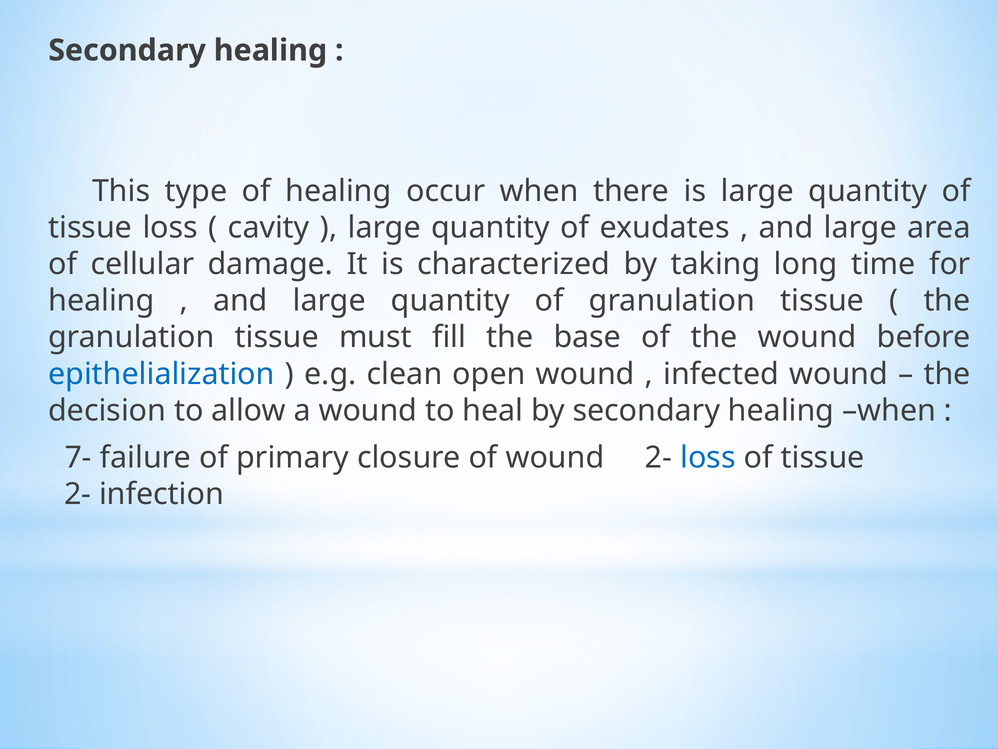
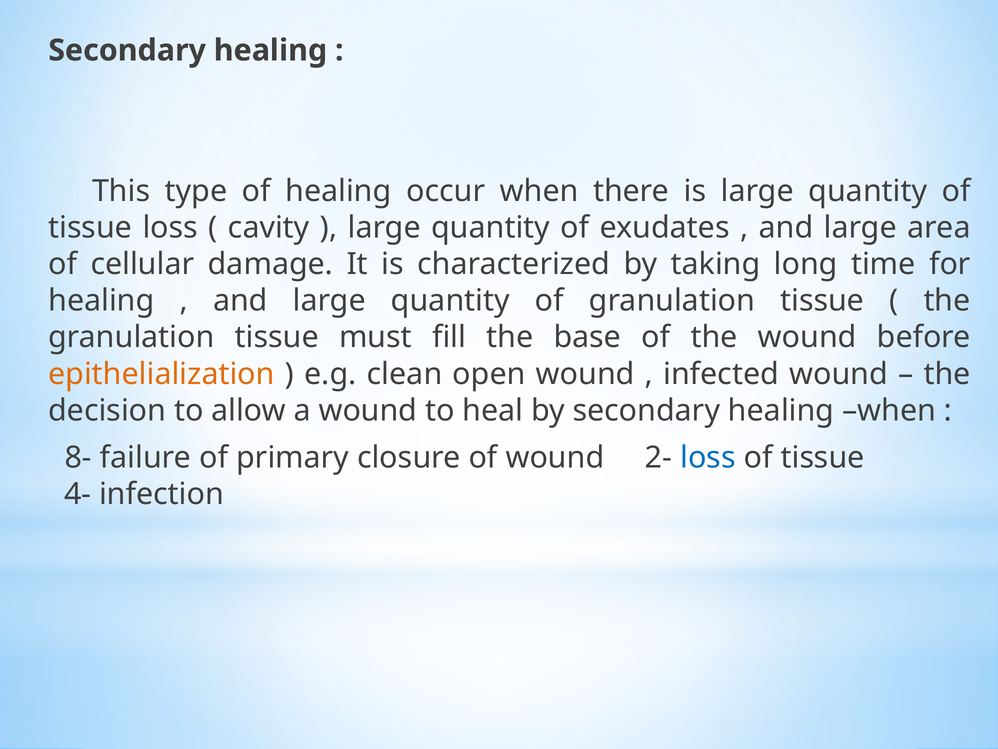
epithelialization colour: blue -> orange (161, 374)
7-: 7- -> 8- (78, 457)
2-: 2- -> 4- (78, 494)
